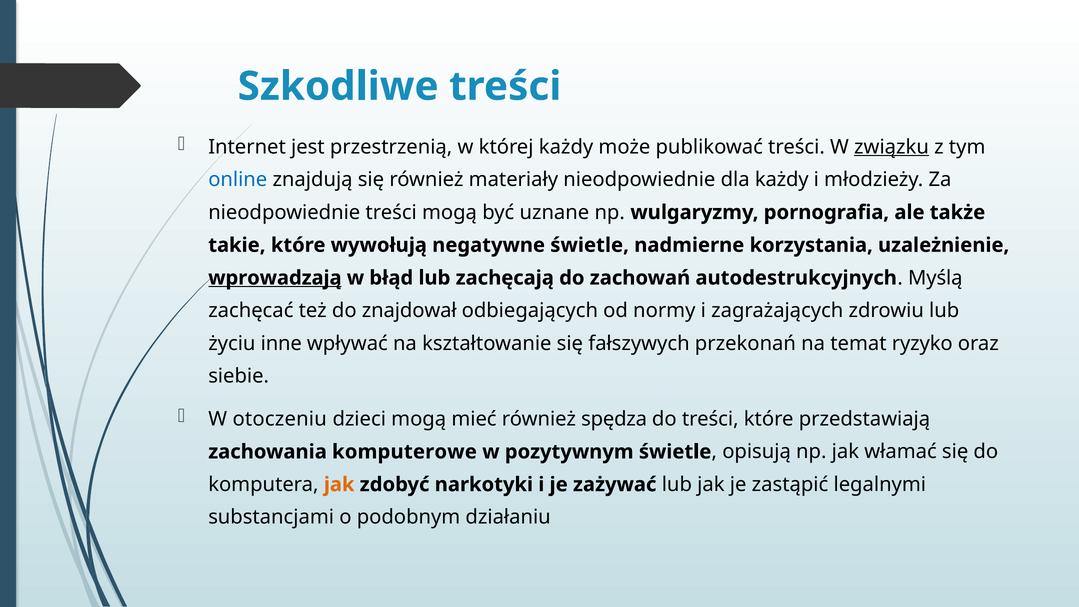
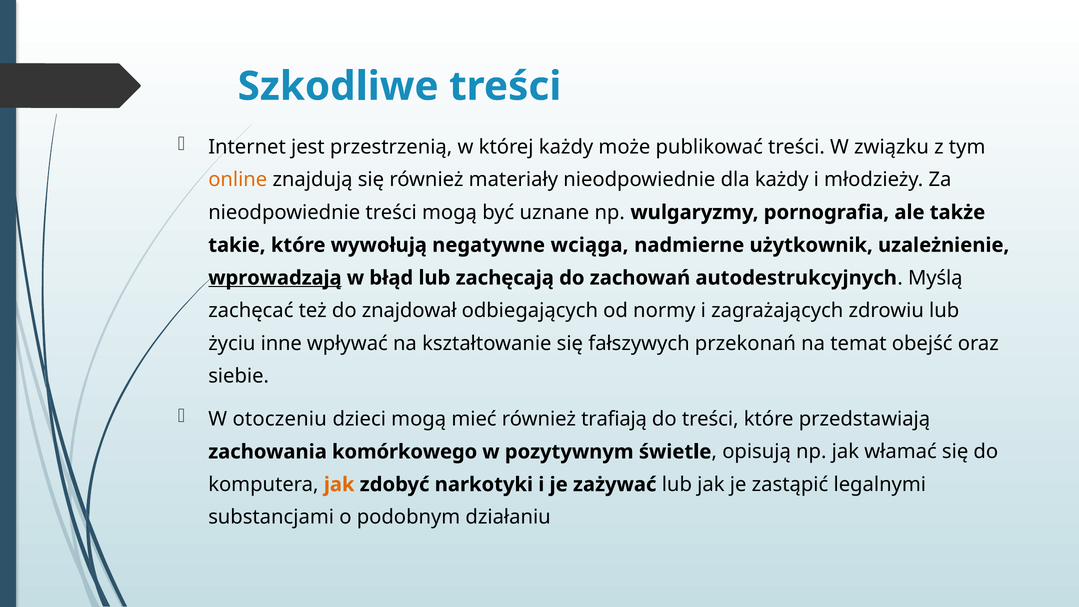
związku underline: present -> none (892, 147)
online colour: blue -> orange (238, 180)
negatywne świetle: świetle -> wciąga (590, 245)
korzystania: korzystania -> użytkownik (811, 245)
ryzyko: ryzyko -> obejść (922, 343)
spędza: spędza -> trafiają (614, 419)
komputerowe: komputerowe -> komórkowego (405, 452)
